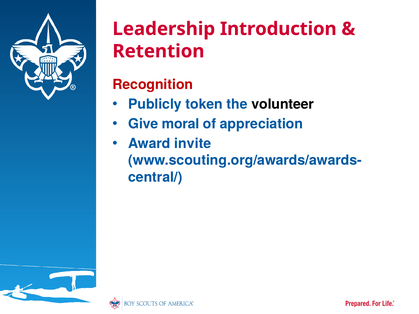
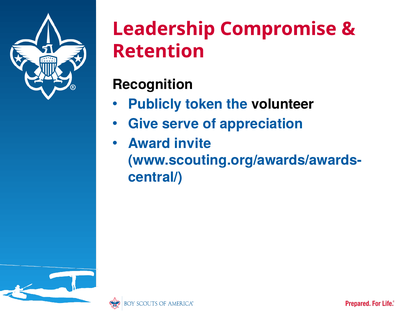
Introduction: Introduction -> Compromise (278, 29)
Recognition colour: red -> black (153, 85)
moral: moral -> serve (181, 124)
